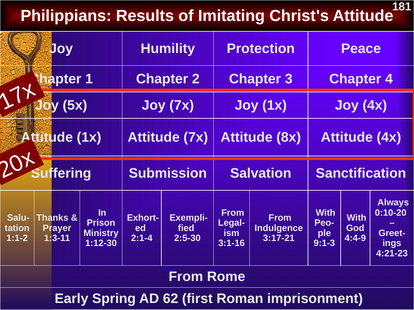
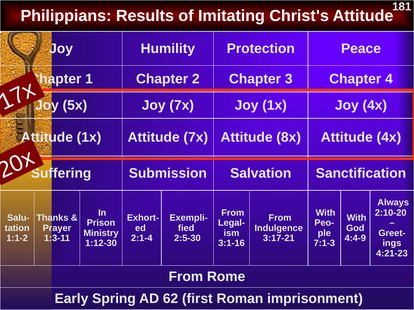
0:10-20: 0:10-20 -> 2:10-20 (391, 213)
9:1-3: 9:1-3 -> 7:1-3 (324, 244)
